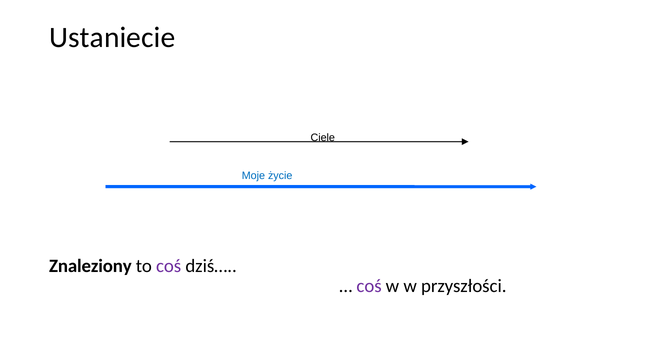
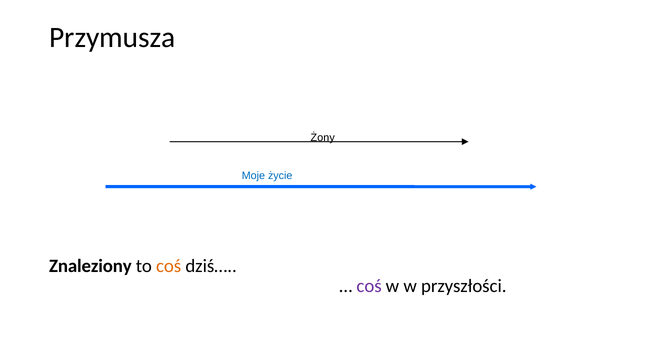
Ustaniecie: Ustaniecie -> Przymusza (112, 38)
Ciele: Ciele -> Żony (323, 138)
coś colour: purple -> orange (169, 266)
